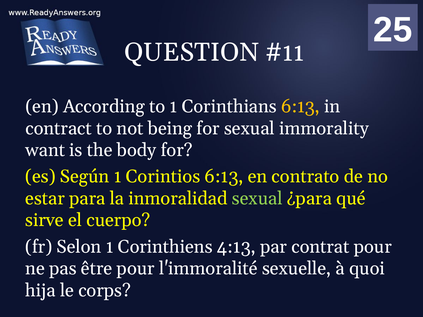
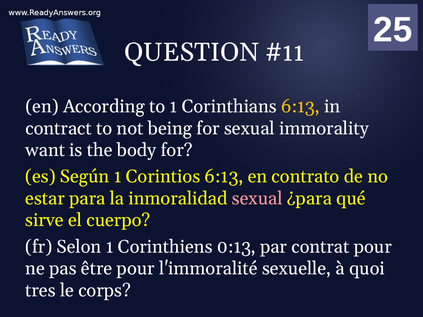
sexual colour: light green -> pink (257, 199)
4:13: 4:13 -> 0:13 (236, 247)
hija: hija -> tres (40, 291)
